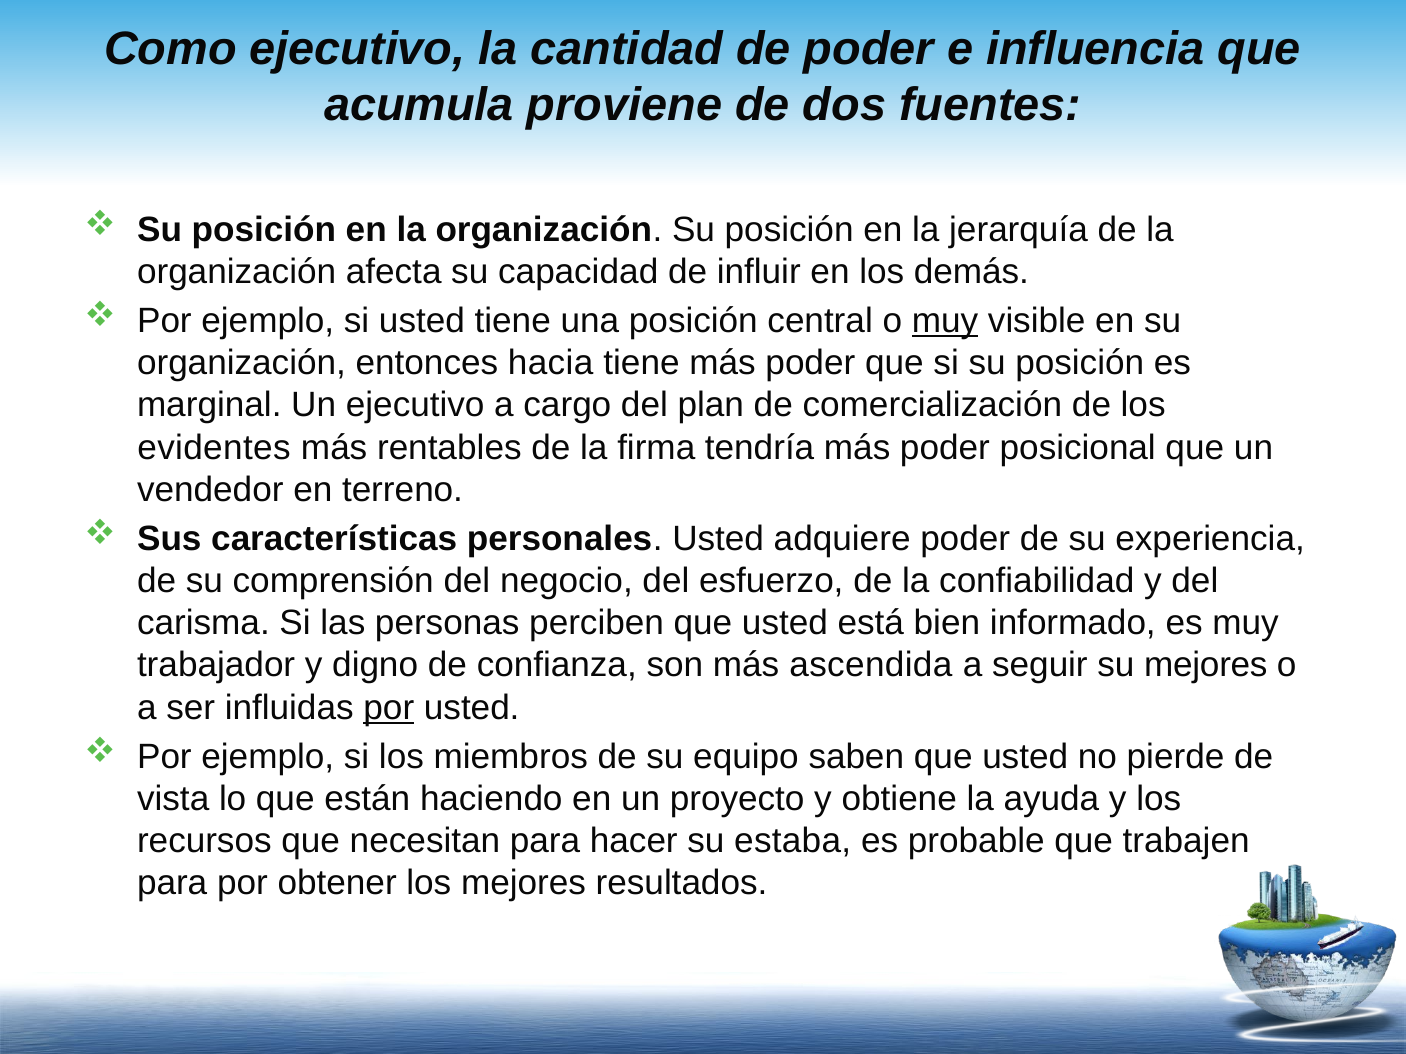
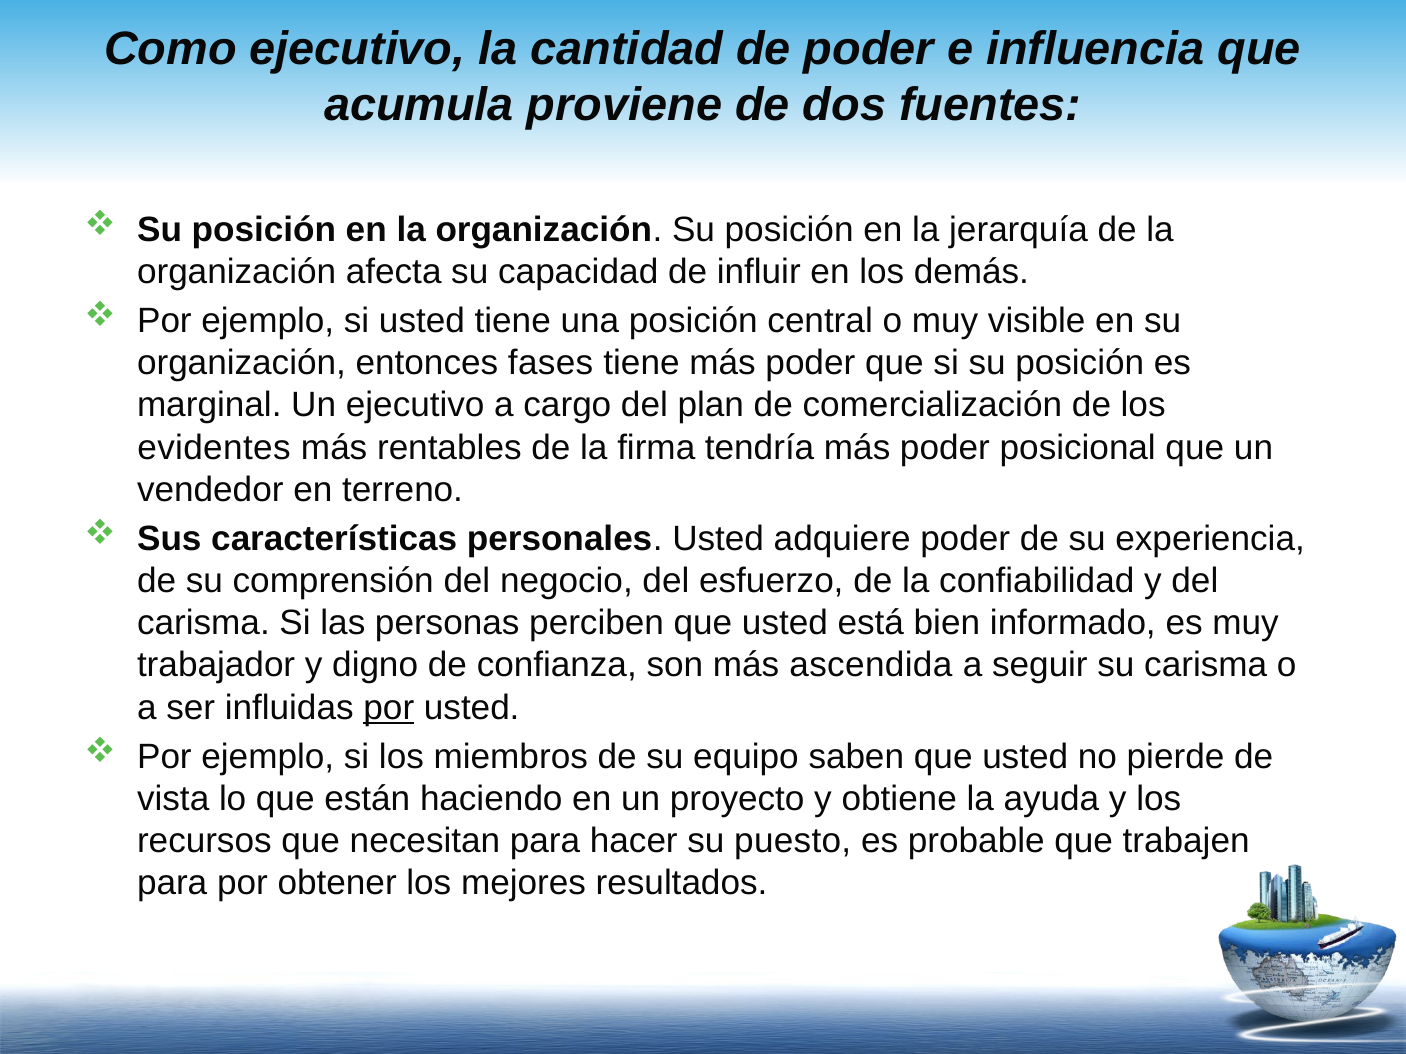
muy underline: present -> none (945, 321)
hacia: hacia -> fases (551, 363)
su mejores: mejores -> carisma (1206, 666)
estaba: estaba -> puesto (793, 841)
